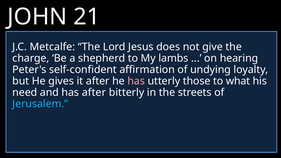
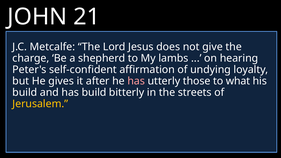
need: need -> build (25, 92)
has after: after -> build (94, 92)
Jerusalem colour: light blue -> yellow (40, 104)
